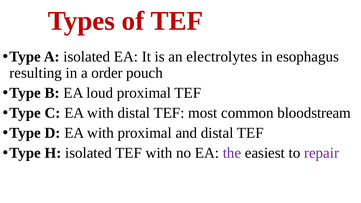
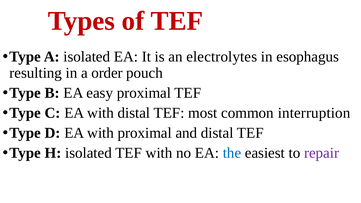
loud: loud -> easy (100, 93)
bloodstream: bloodstream -> interruption (314, 113)
the colour: purple -> blue (232, 153)
